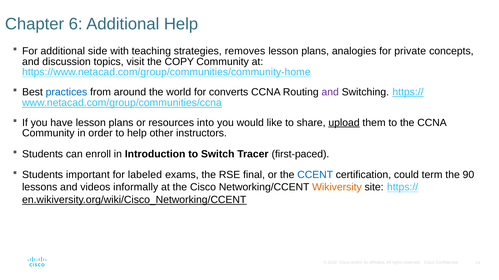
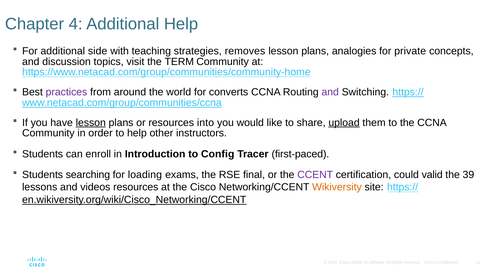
6: 6 -> 4 (76, 24)
COPY: COPY -> TERM (179, 62)
practices colour: blue -> purple (66, 92)
lesson underline: none -> present (91, 123)
Switch: Switch -> Config (218, 154)
important: important -> searching (88, 175)
labeled: labeled -> loading (145, 175)
CCENT colour: blue -> purple (315, 175)
term: term -> valid (432, 175)
90: 90 -> 39 (468, 175)
videos informally: informally -> resources (136, 188)
